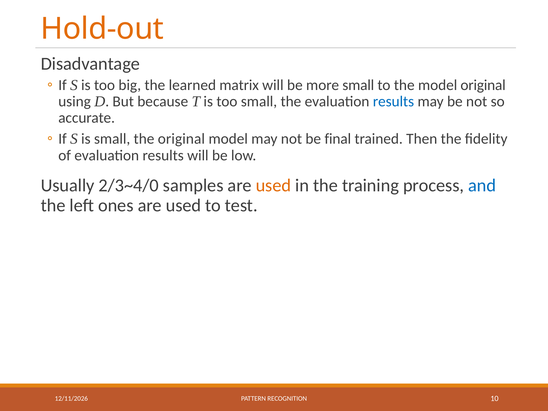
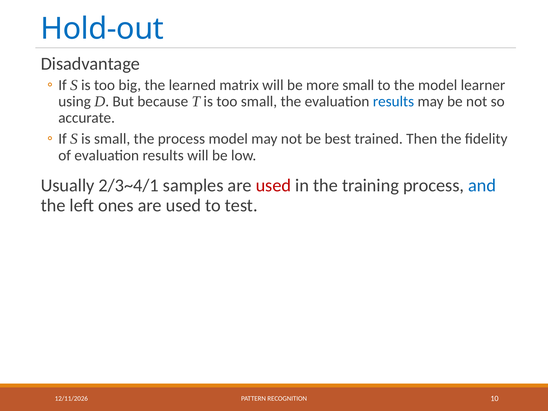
Hold-out colour: orange -> blue (102, 29)
model original: original -> learner (483, 85)
the original: original -> process (181, 139)
final: final -> best (338, 139)
2/3~4/0: 2/3~4/0 -> 2/3~4/1 (129, 186)
used colour: orange -> red (273, 186)
